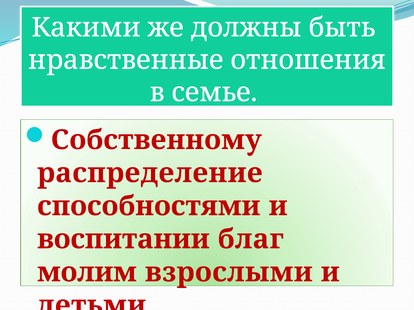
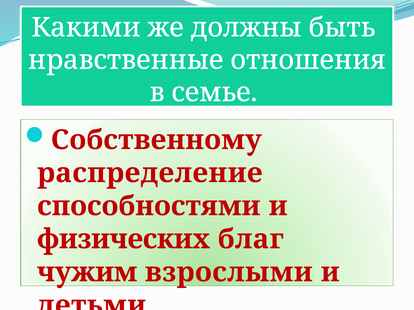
воспитании: воспитании -> физических (124, 240)
молим: молим -> чужим (87, 273)
